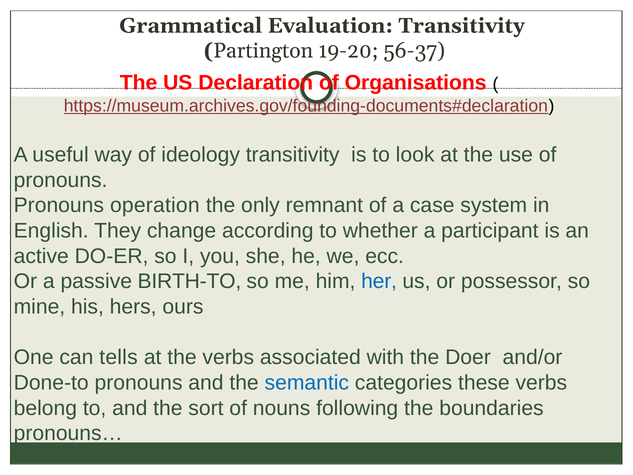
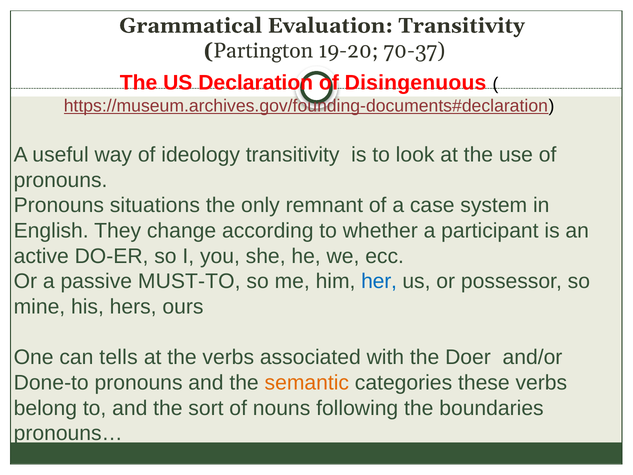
56-37: 56-37 -> 70-37 (414, 51)
Organisations: Organisations -> Disingenuous (416, 83)
operation: operation -> situations (155, 205)
BIRTH-TO: BIRTH-TO -> MUST-TO (189, 281)
semantic colour: blue -> orange (307, 383)
